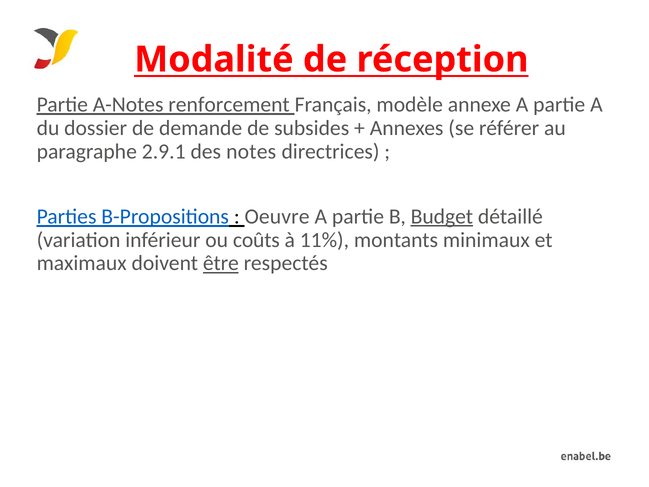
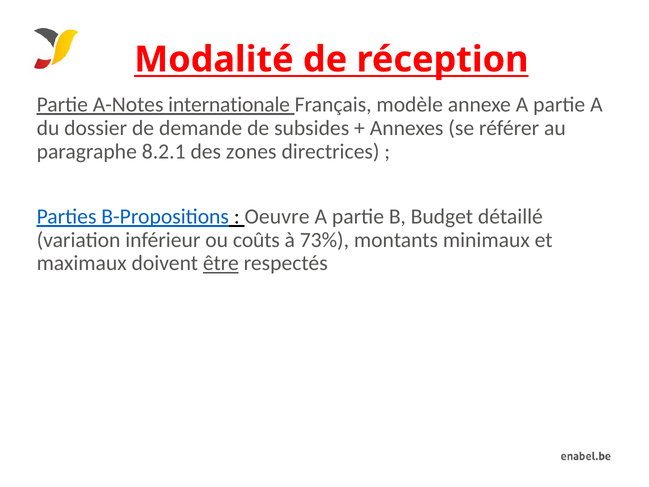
renforcement: renforcement -> internationale (229, 105)
2.9.1: 2.9.1 -> 8.2.1 (164, 151)
notes: notes -> zones (251, 151)
Budget underline: present -> none (442, 216)
11%: 11% -> 73% (324, 240)
